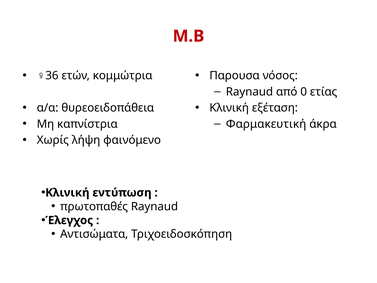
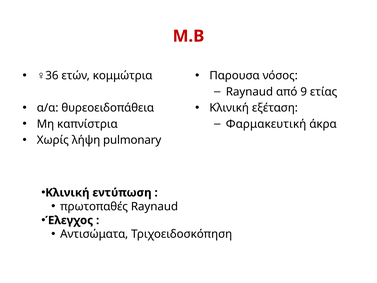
0: 0 -> 9 (304, 92)
φαινόμενο: φαινόμενο -> pulmonary (132, 140)
